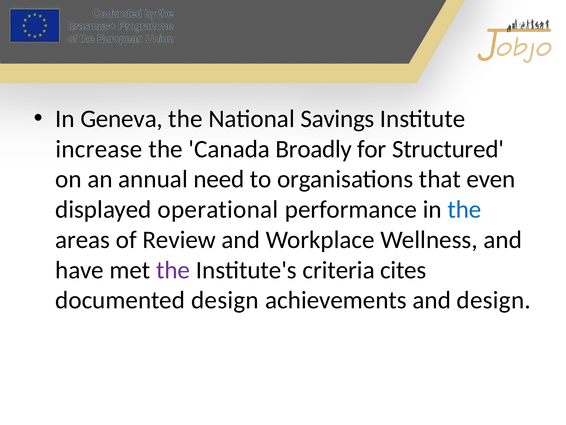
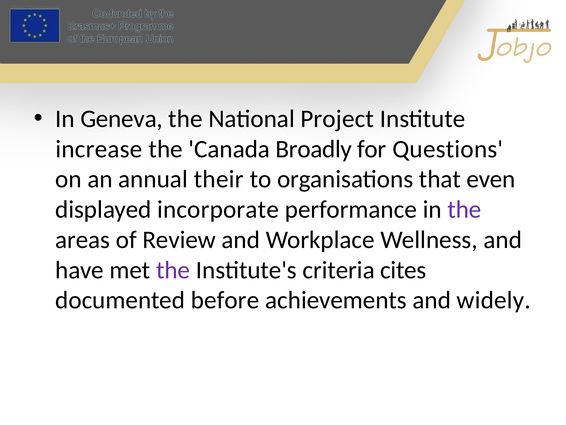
Savings: Savings -> Project (337, 119)
Structured: Structured -> Questions (448, 149)
need: need -> their (219, 179)
operational: operational -> incorporate (218, 209)
the colour: blue -> purple (464, 209)
documented design: design -> before (225, 300)
and design: design -> widely (494, 300)
